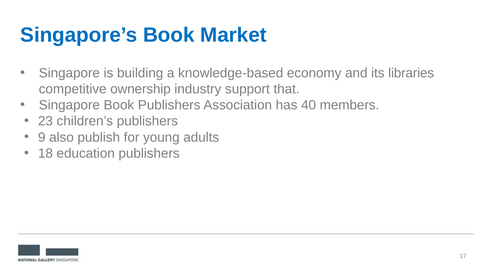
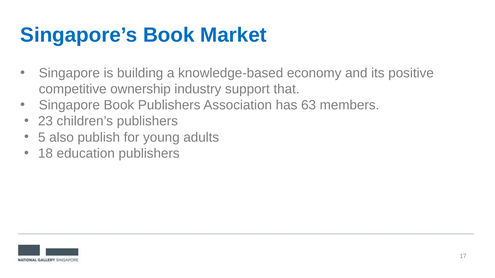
libraries: libraries -> positive (411, 73)
40: 40 -> 63 (309, 105)
9: 9 -> 5 (42, 138)
